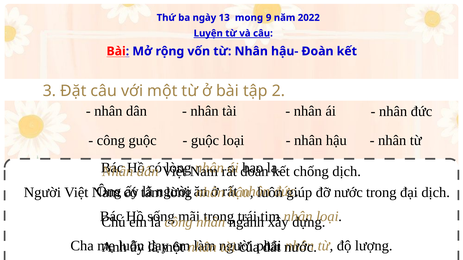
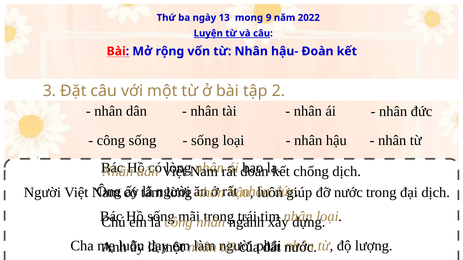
công guộc: guộc -> sống (143, 141)
guộc: guộc -> sống (205, 141)
